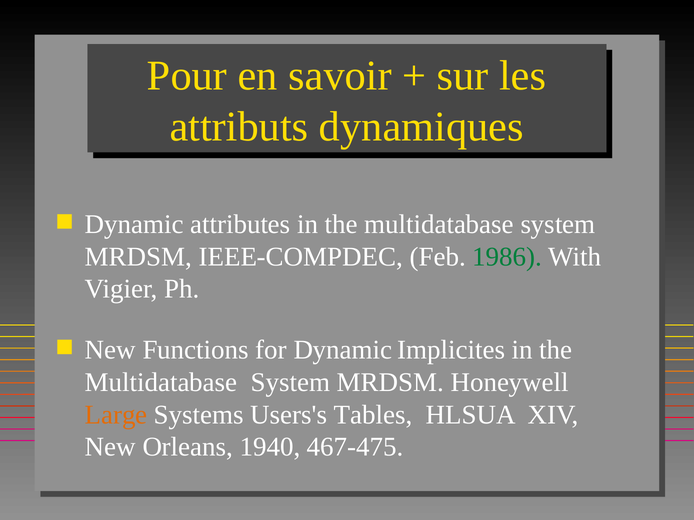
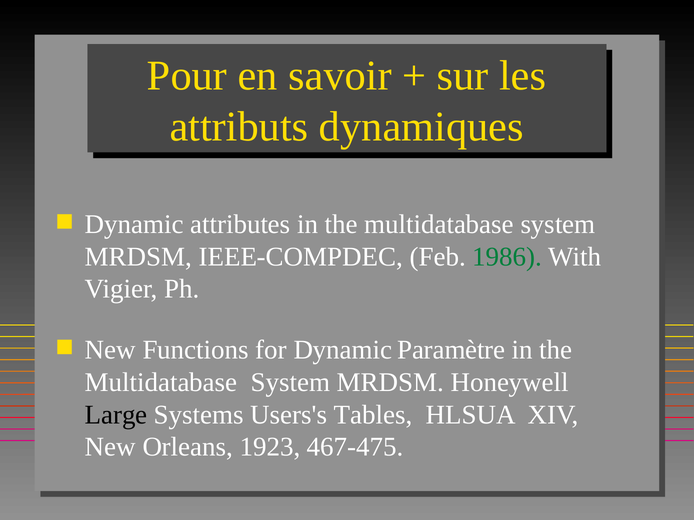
Implicites: Implicites -> Paramètre (451, 350)
Large colour: orange -> black (116, 415)
1940: 1940 -> 1923 (270, 447)
